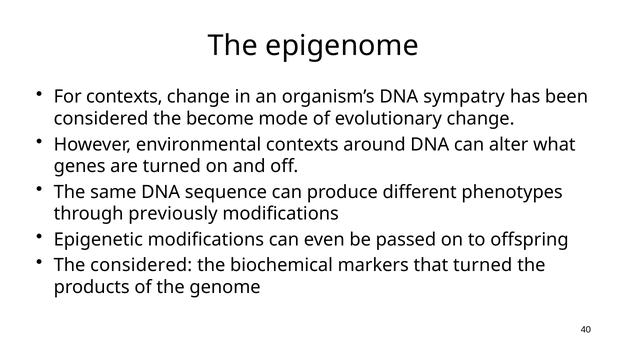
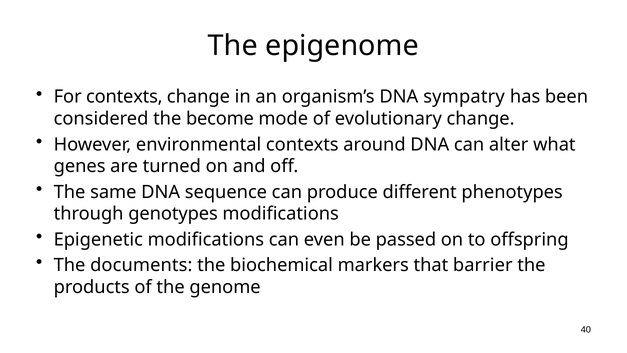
previously: previously -> genotypes (173, 214)
The considered: considered -> documents (141, 265)
that turned: turned -> barrier (483, 265)
